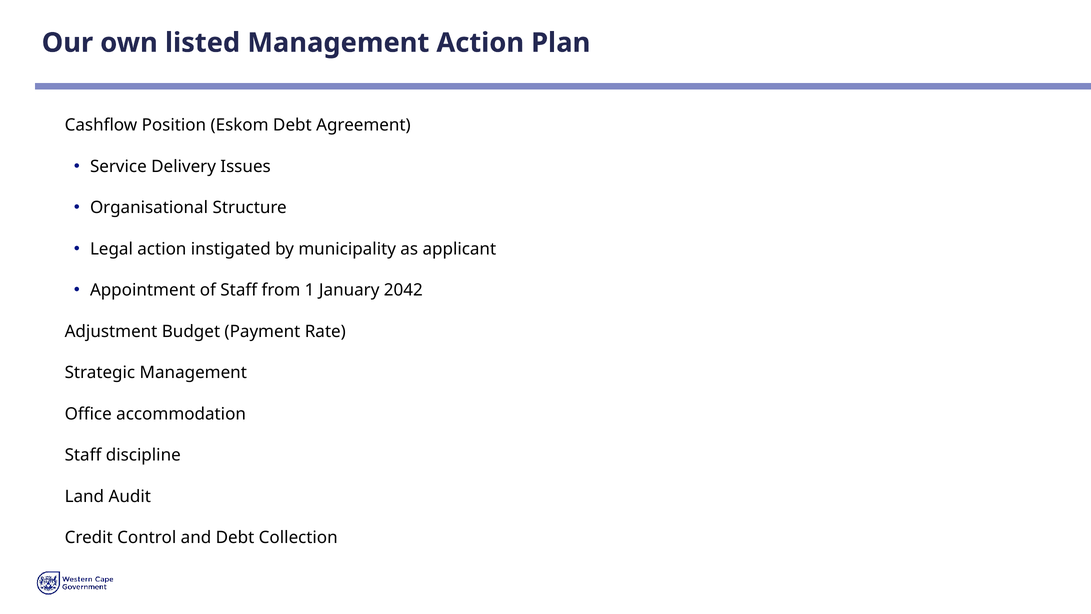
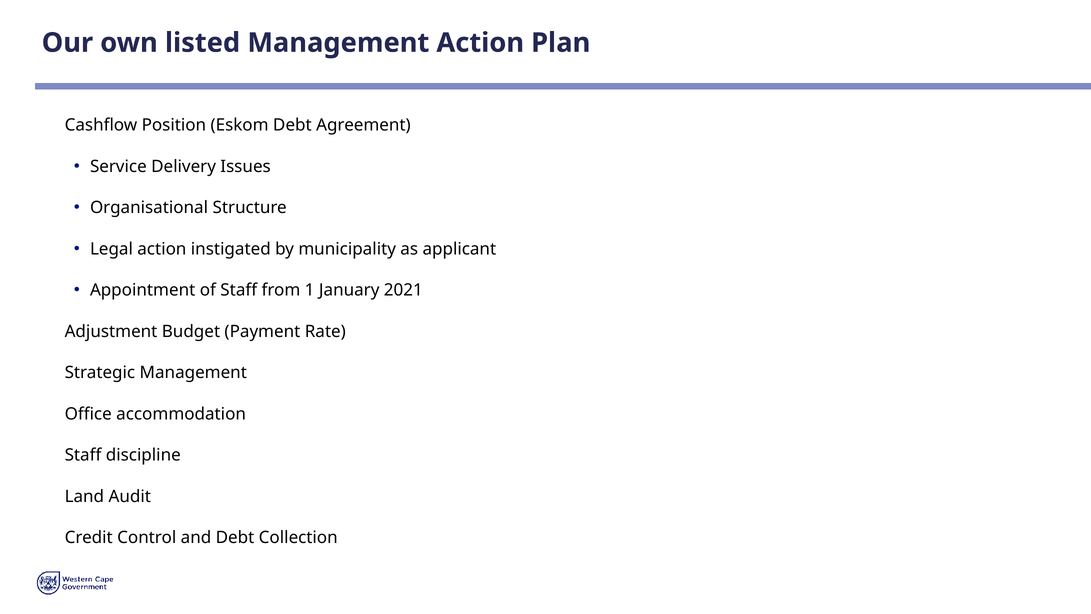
2042: 2042 -> 2021 (403, 290)
